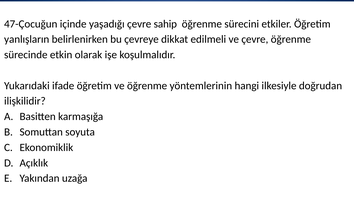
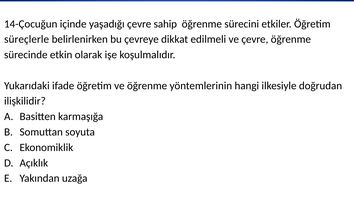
47-Çocuğun: 47-Çocuğun -> 14-Çocuğun (31, 24)
yanlışların: yanlışların -> süreçlerle (27, 39)
